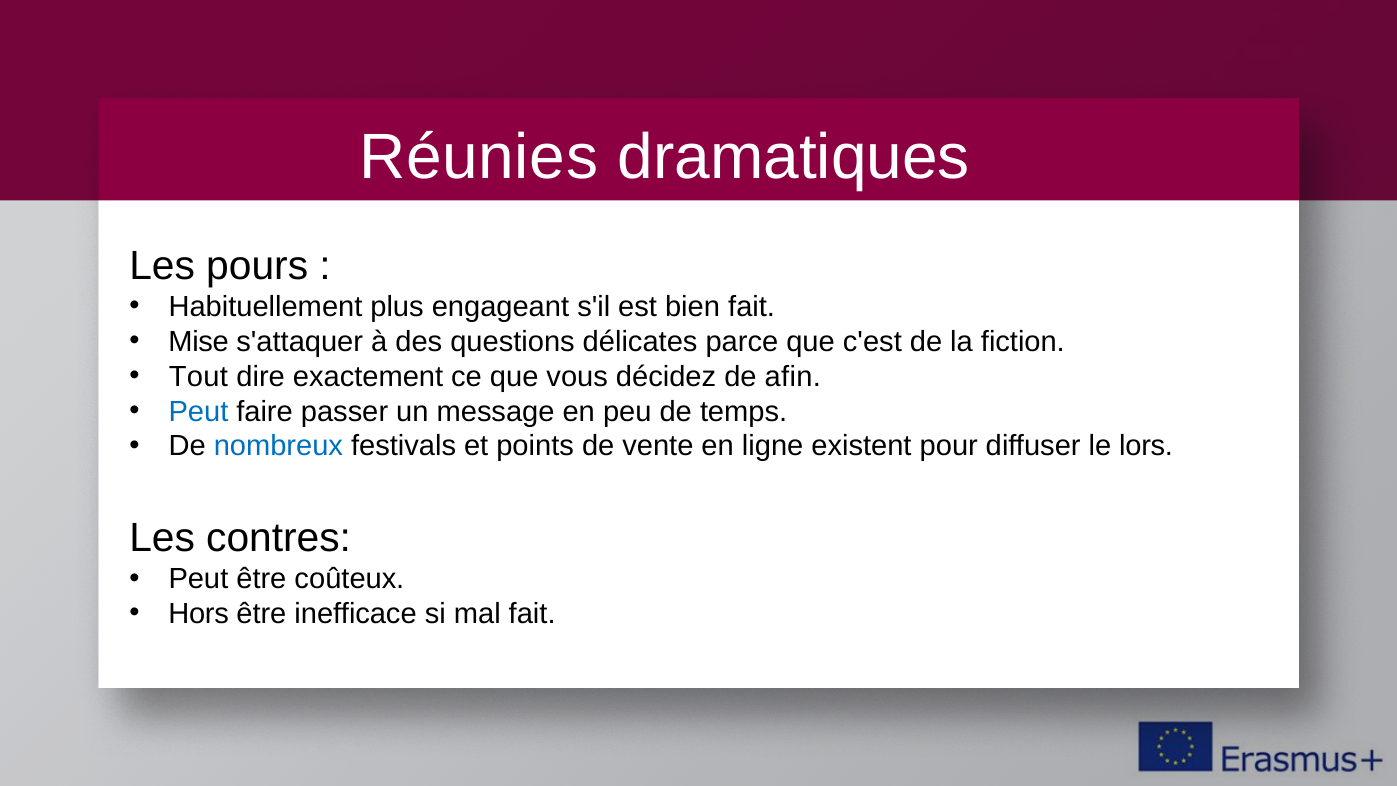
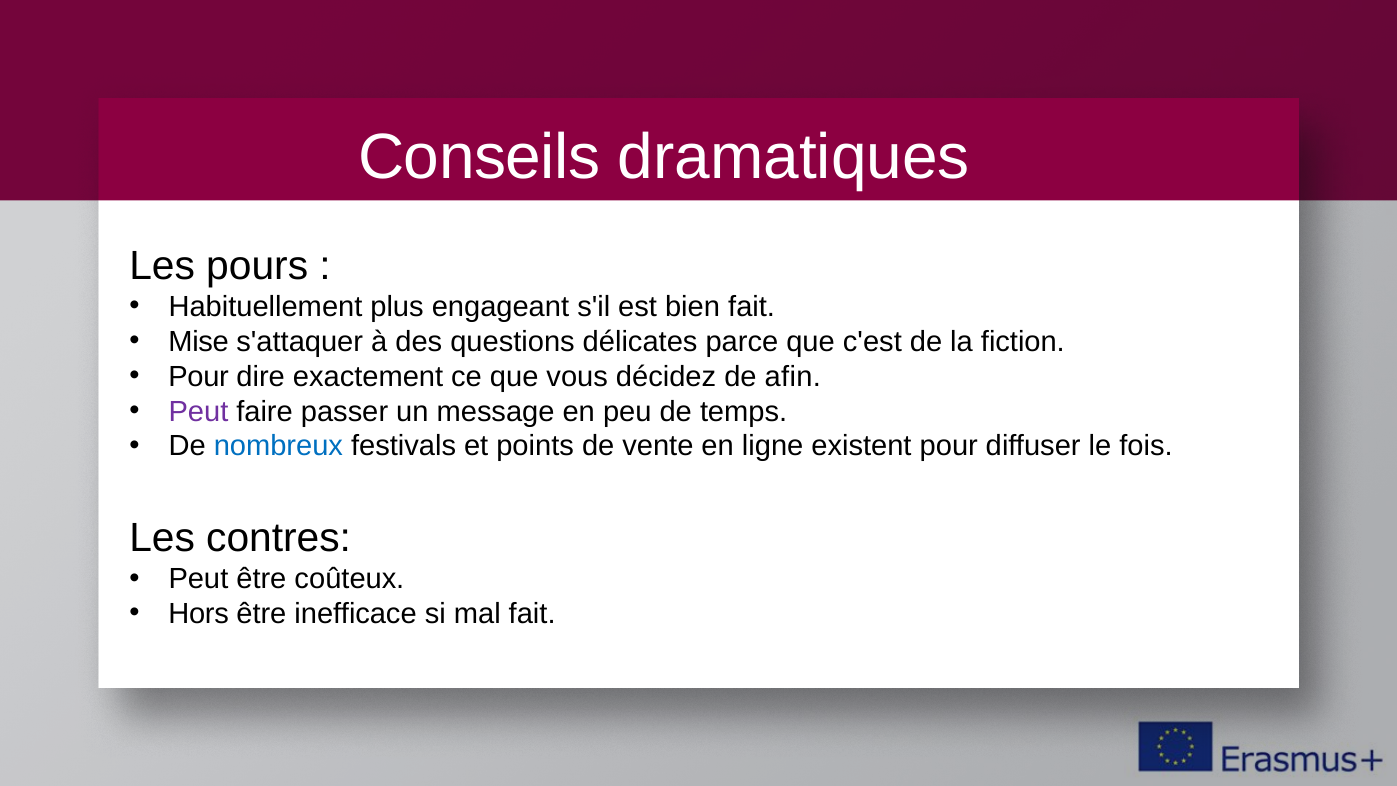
Réunies: Réunies -> Conseils (479, 157)
Tout: Tout -> Pour (199, 376)
Peut colour: blue -> purple (198, 411)
lors: lors -> fois (1146, 446)
